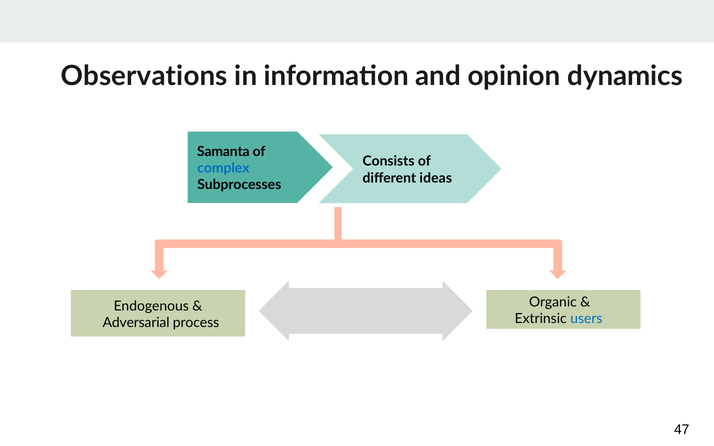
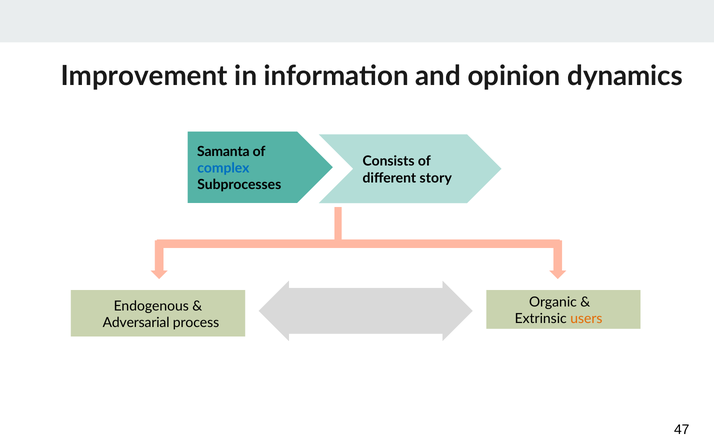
Observations: Observations -> Improvement (144, 76)
ideas: ideas -> story (436, 178)
users colour: blue -> orange (586, 319)
